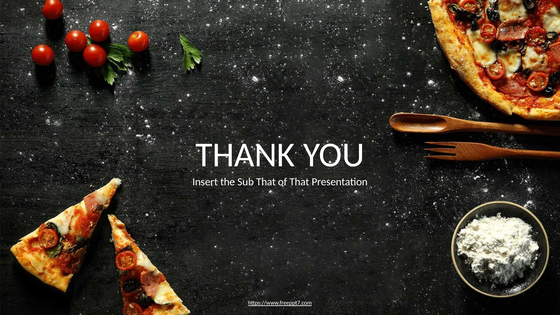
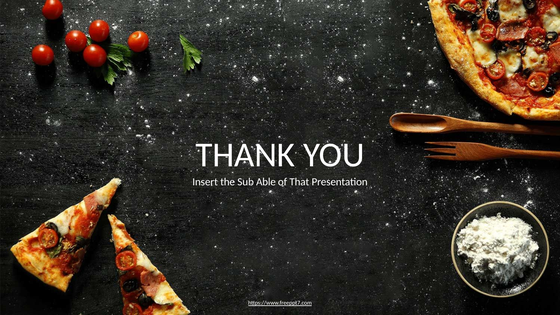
Sub That: That -> Able (266, 182)
